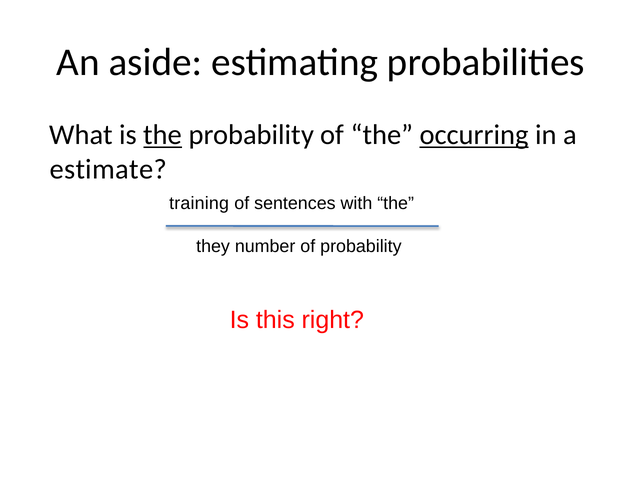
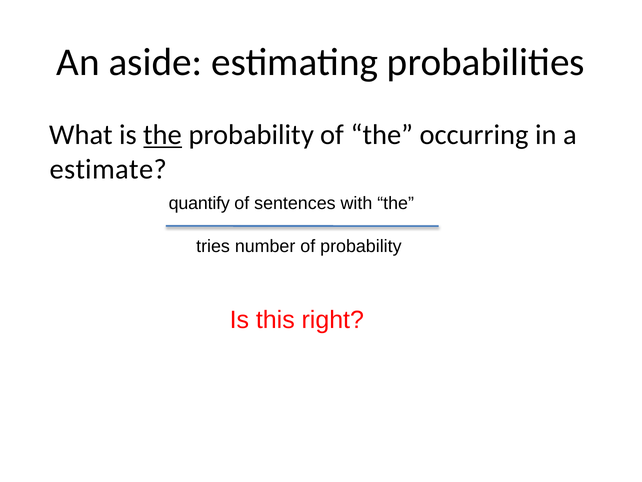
occurring underline: present -> none (474, 135)
training: training -> quantify (199, 203)
they: they -> tries (213, 246)
